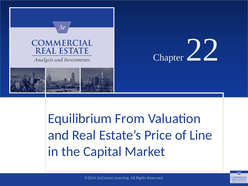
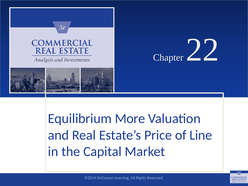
From: From -> More (130, 119)
